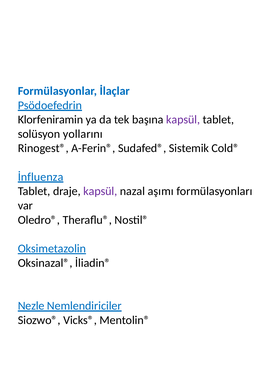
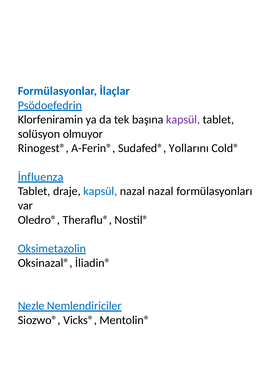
yollarını: yollarını -> olmuyor (83, 134)
Sistemik: Sistemik -> Yollarını (189, 148)
kapsül colour: purple -> blue (100, 192)
nazal aşımı: aşımı -> nazal (161, 192)
